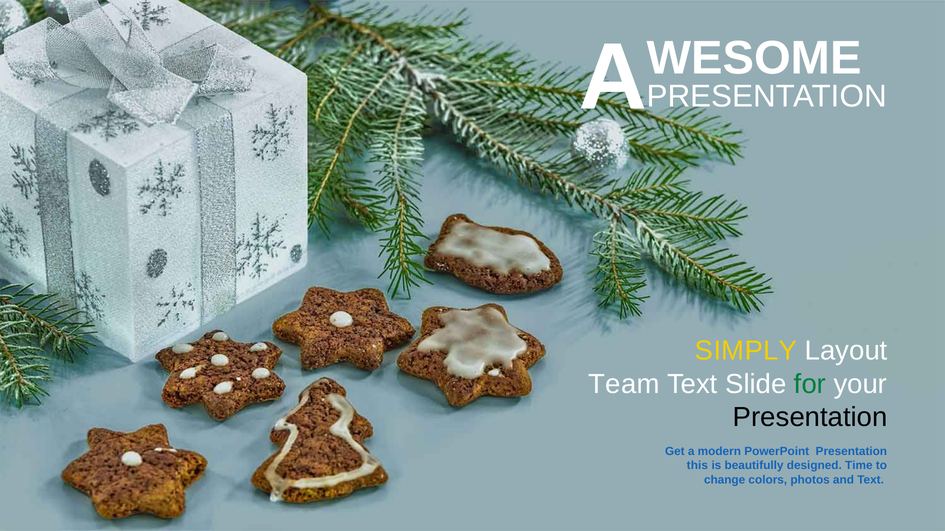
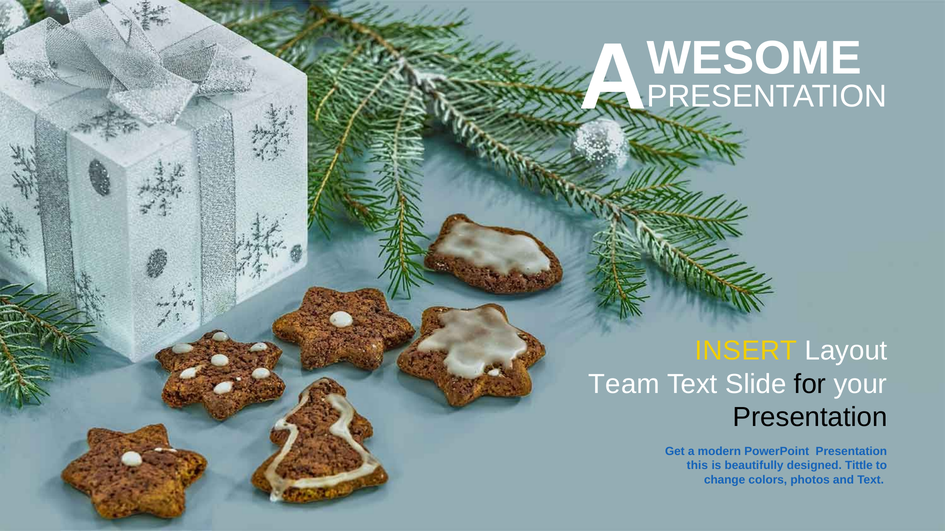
SIMPLY: SIMPLY -> INSERT (746, 351)
for colour: green -> black (810, 384)
Time: Time -> Tittle (859, 466)
